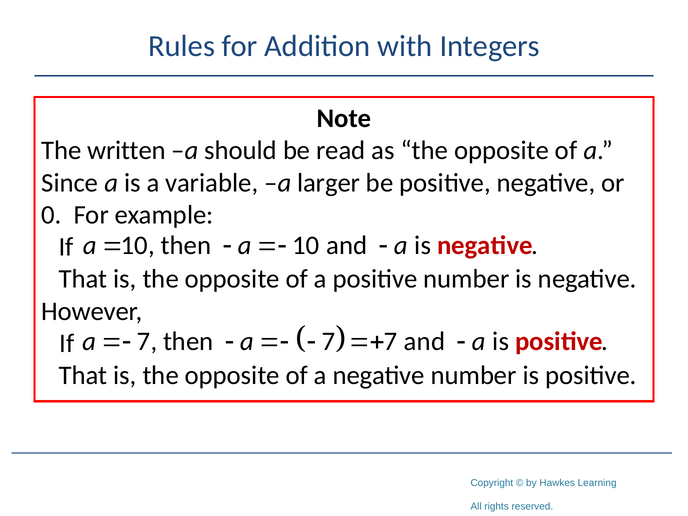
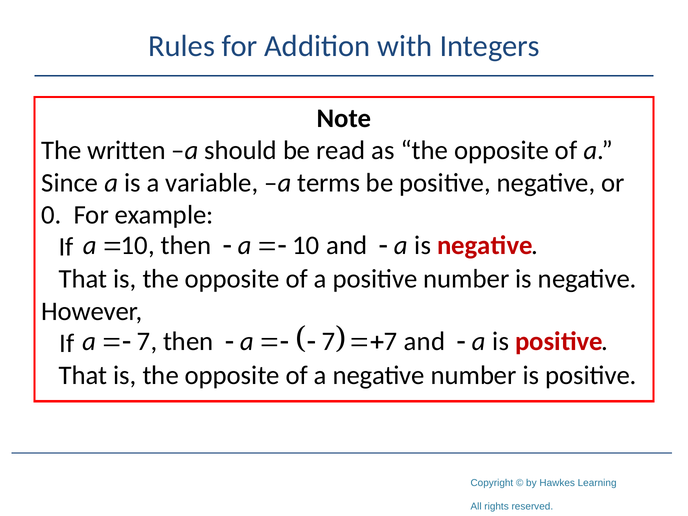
larger: larger -> terms (329, 183)
